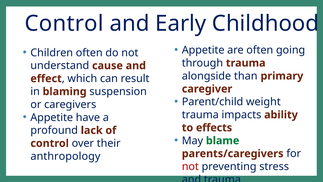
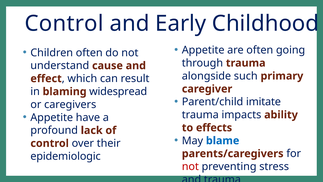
than: than -> such (246, 76)
suspension: suspension -> widespread (118, 91)
weight: weight -> imitate (263, 102)
blame colour: green -> blue (223, 140)
anthropology: anthropology -> epidemiologic (66, 156)
